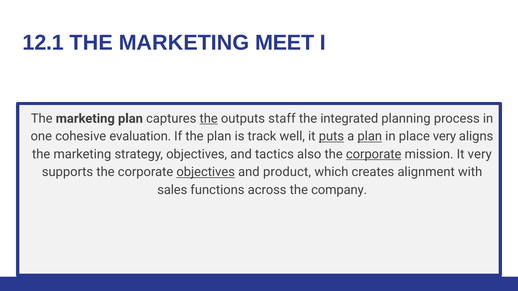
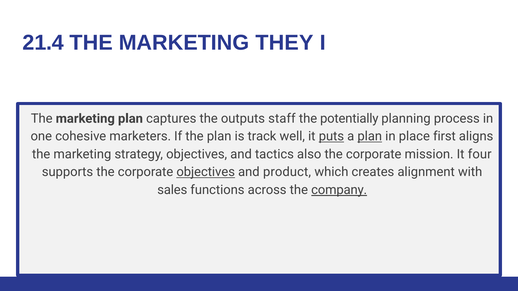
12.1: 12.1 -> 21.4 (43, 43)
MEET: MEET -> THEY (284, 43)
the underline: present -> none (209, 119)
integrated: integrated -> potentially (349, 119)
evaluation: evaluation -> marketers (140, 137)
place very: very -> first (444, 137)
corporate underline: present -> none (374, 154)
It very: very -> four (480, 154)
company underline: none -> present (339, 190)
